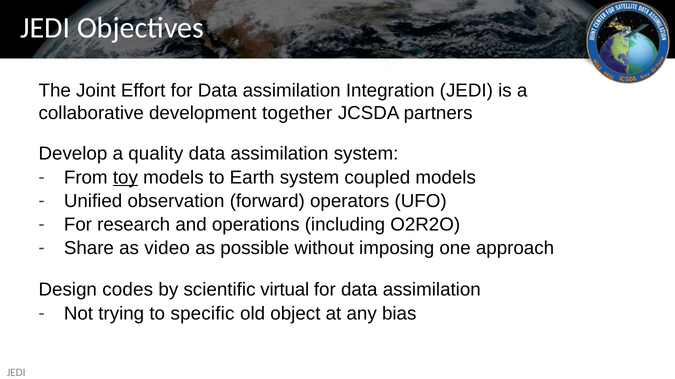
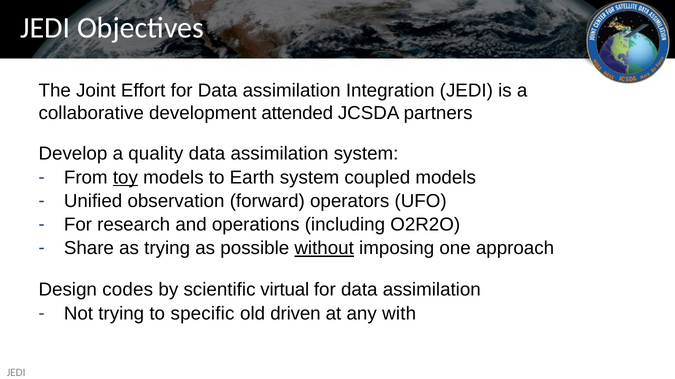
together: together -> attended (297, 113)
as video: video -> trying (167, 249)
without underline: none -> present (324, 249)
object: object -> driven (295, 314)
bias: bias -> with (399, 314)
